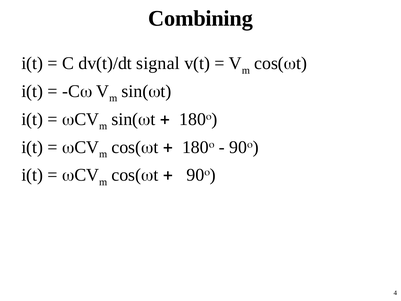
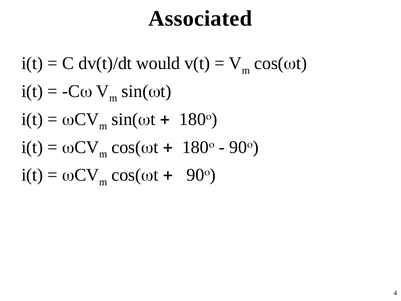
Combining: Combining -> Associated (200, 18)
signal: signal -> would (158, 63)
